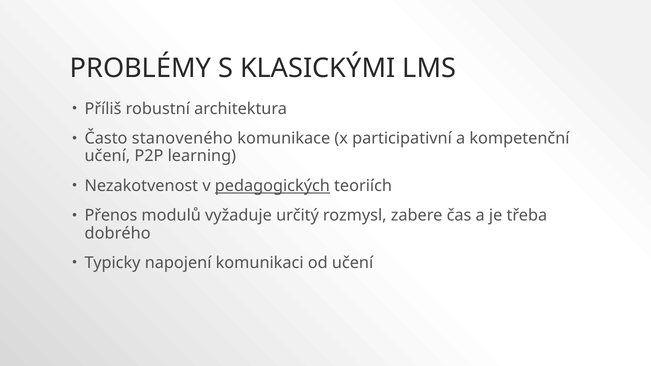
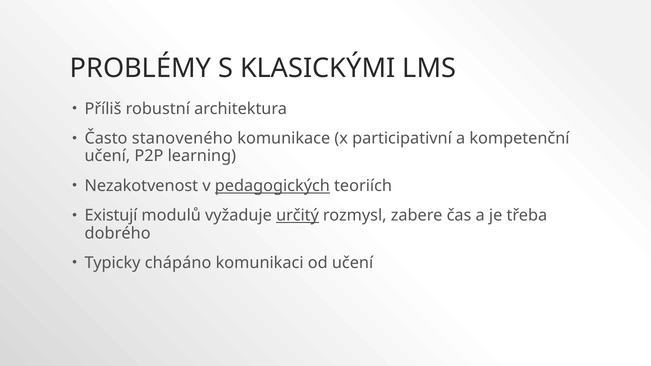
Přenos: Přenos -> Existují (111, 216)
určitý underline: none -> present (297, 216)
napojení: napojení -> chápáno (178, 263)
